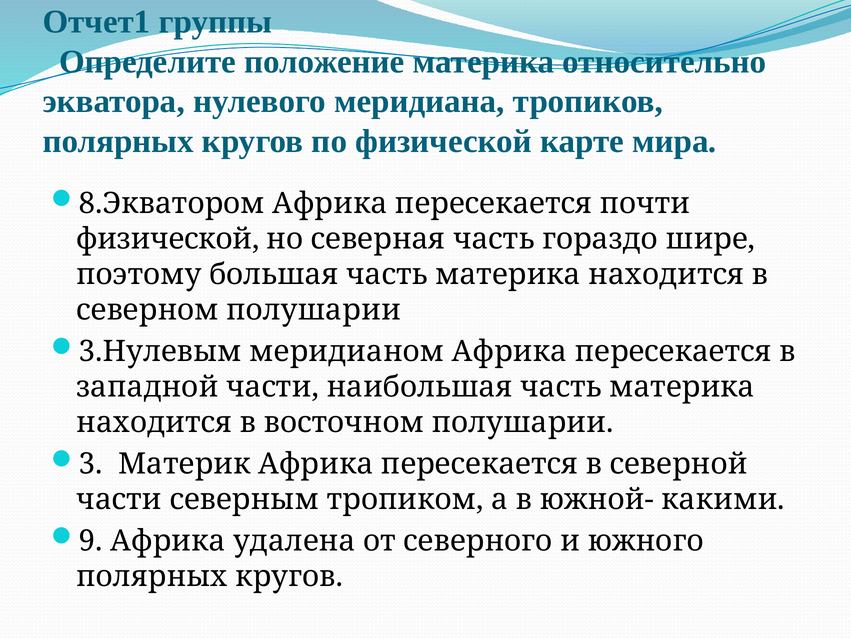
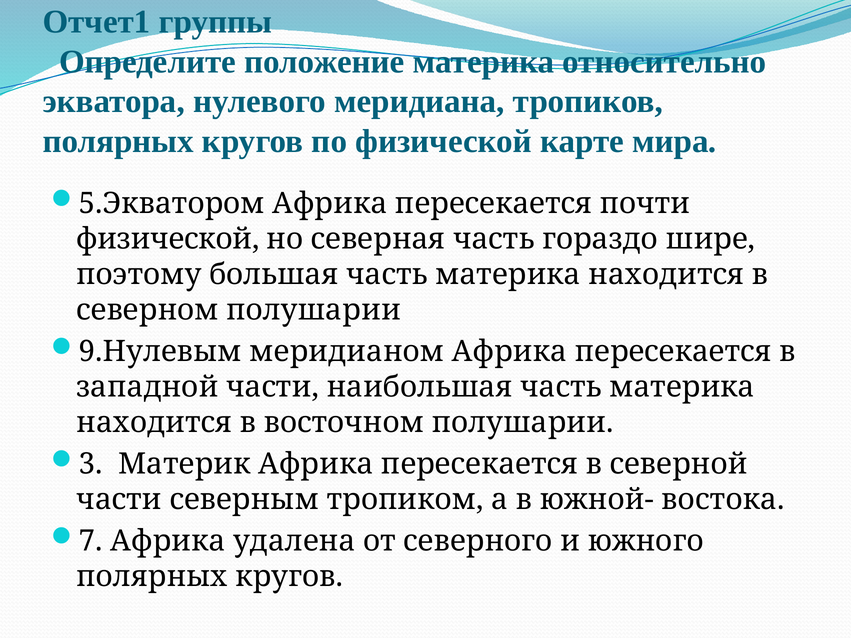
8.Экватором: 8.Экватором -> 5.Экватором (172, 204)
3.Нулевым: 3.Нулевым -> 9.Нулевым (160, 352)
какими: какими -> востока (723, 500)
9: 9 -> 7 (91, 541)
